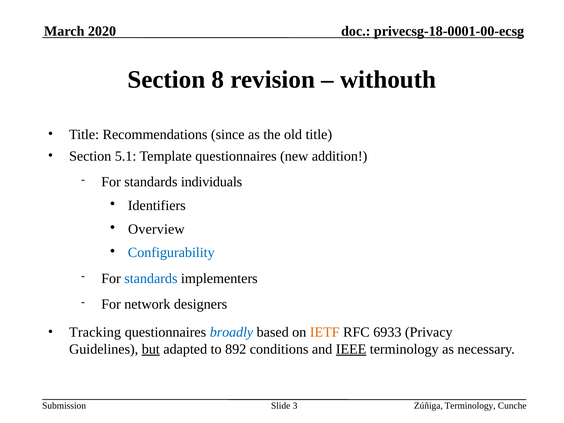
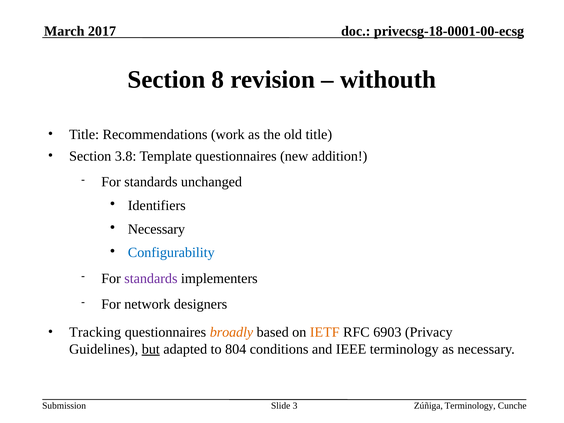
2020: 2020 -> 2017 (102, 31)
since: since -> work (228, 134)
5.1: 5.1 -> 3.8 (126, 156)
individuals: individuals -> unchanged (212, 182)
Overview: Overview -> Necessary (156, 229)
standards colour: blue -> purple (151, 278)
broadly colour: blue -> orange (231, 332)
6933: 6933 -> 6903 (387, 332)
892: 892 -> 804 (236, 349)
IEEE underline: present -> none (351, 349)
